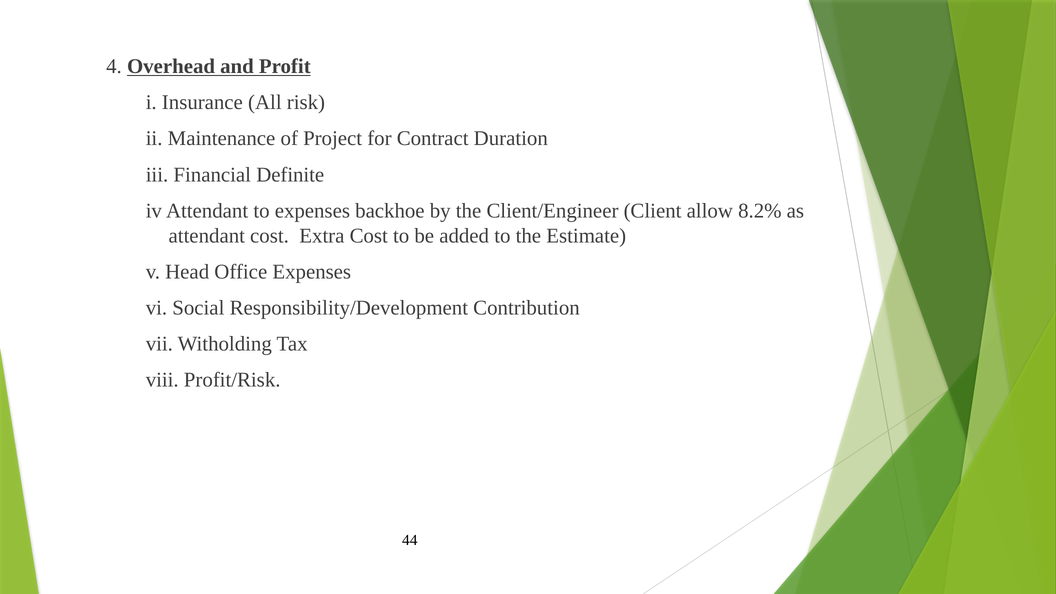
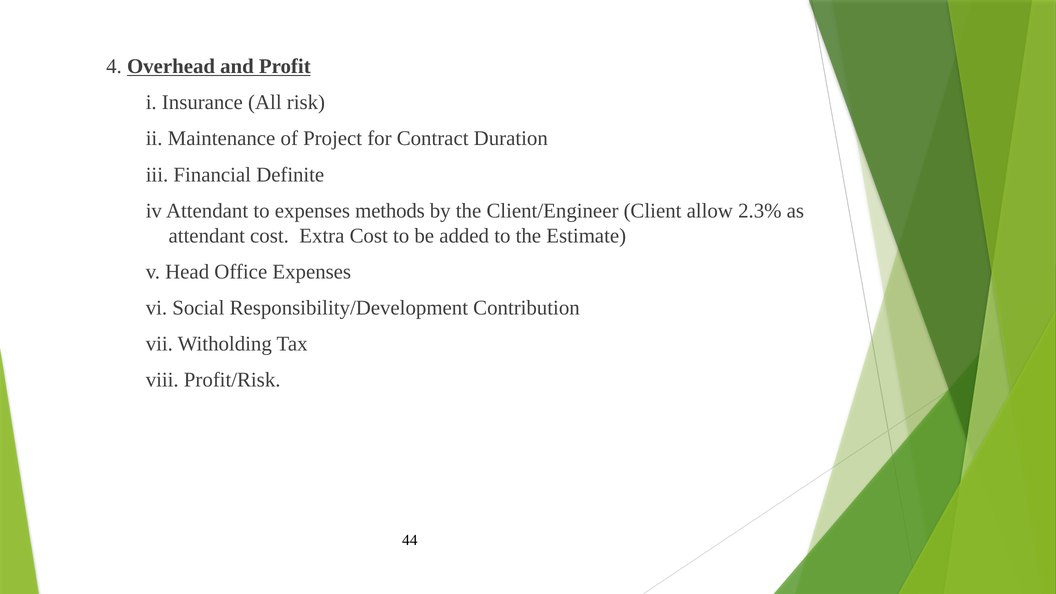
backhoe: backhoe -> methods (390, 211)
8.2%: 8.2% -> 2.3% (760, 211)
